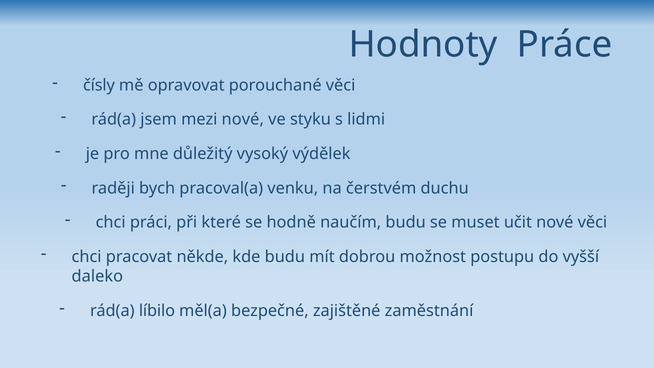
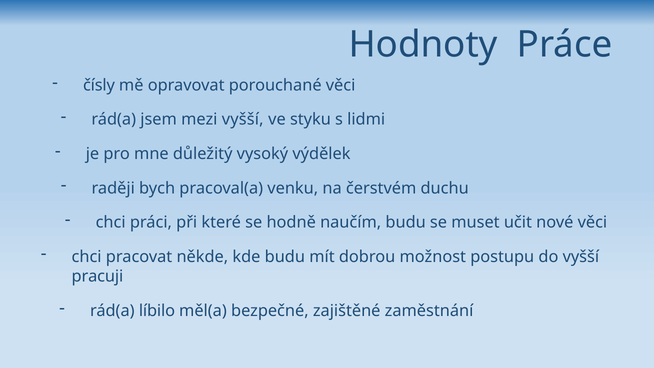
mezi nové: nové -> vyšší (243, 120)
daleko: daleko -> pracuji (97, 276)
